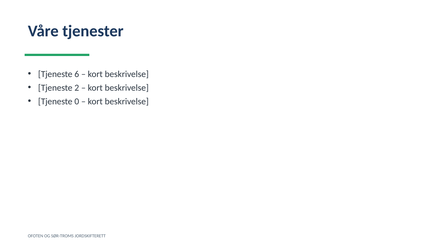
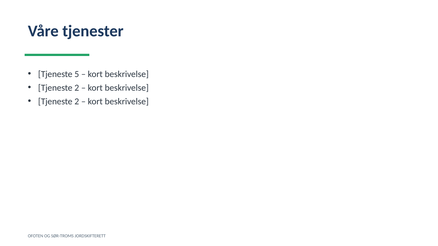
6: 6 -> 5 (77, 74)
0: 0 -> 2 (77, 102)
